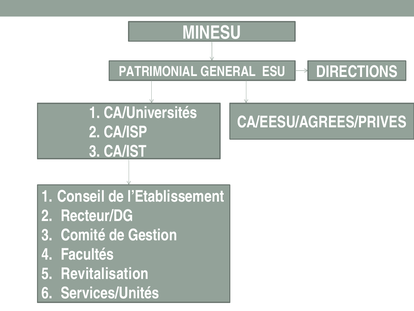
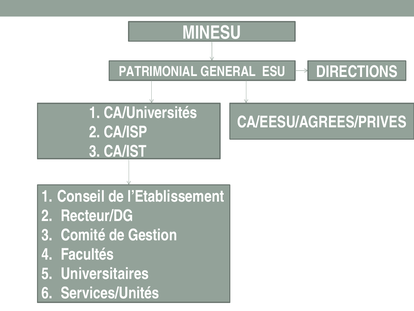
Revitalisation: Revitalisation -> Universitaires (105, 273)
